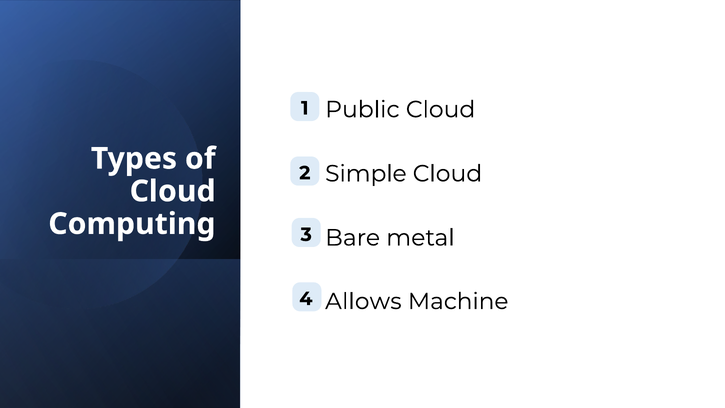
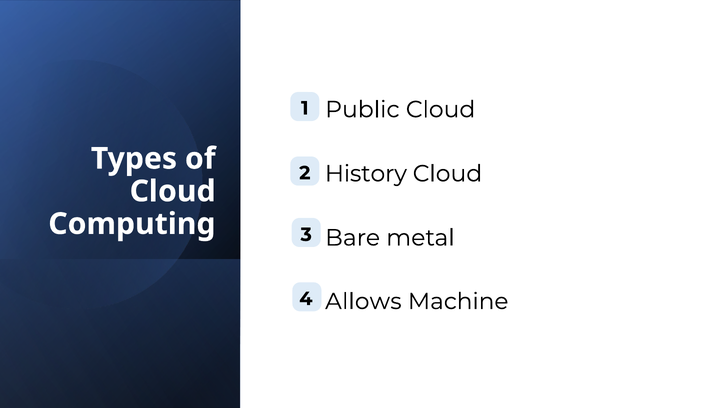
Simple: Simple -> History (366, 174)
